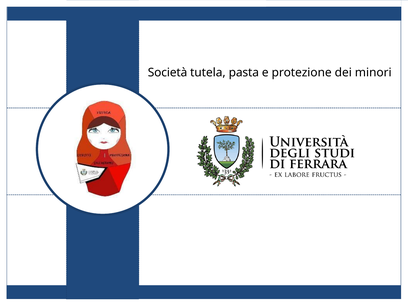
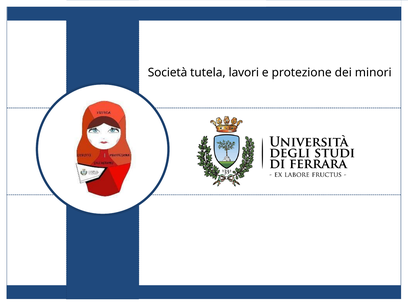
pasta: pasta -> lavori (244, 73)
